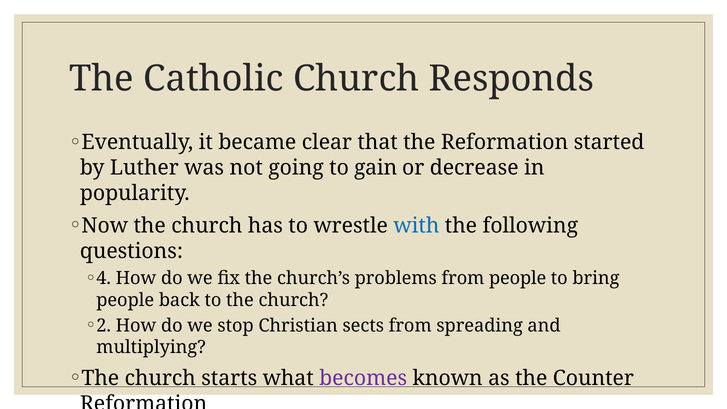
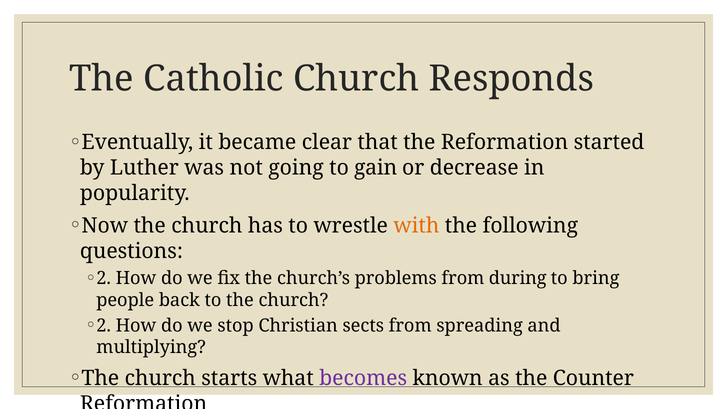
with colour: blue -> orange (416, 226)
4: 4 -> 2 (104, 278)
from people: people -> during (518, 278)
